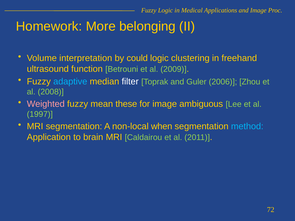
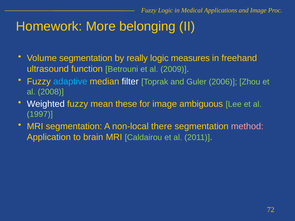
Volume interpretation: interpretation -> segmentation (86, 58)
could: could -> really (137, 58)
clustering: clustering -> measures (190, 58)
Weighted colour: pink -> white (46, 104)
when: when -> there (162, 127)
method colour: light blue -> pink (247, 127)
